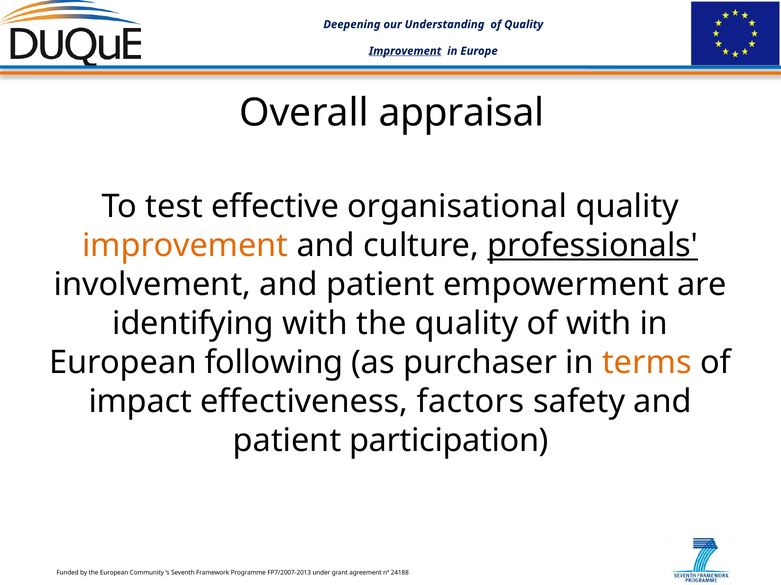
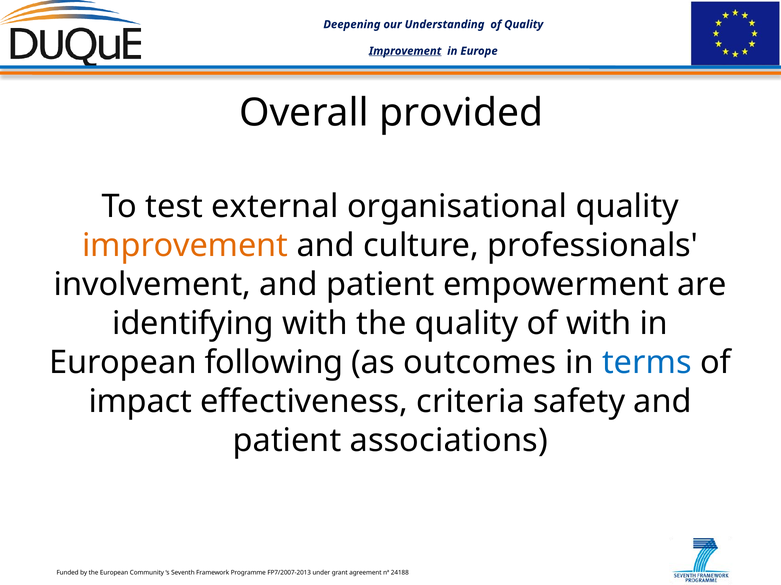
appraisal: appraisal -> provided (461, 113)
effective: effective -> external (275, 207)
professionals underline: present -> none (593, 246)
purchaser: purchaser -> outcomes (480, 363)
terms colour: orange -> blue (647, 363)
factors: factors -> criteria (471, 402)
participation: participation -> associations (449, 441)
